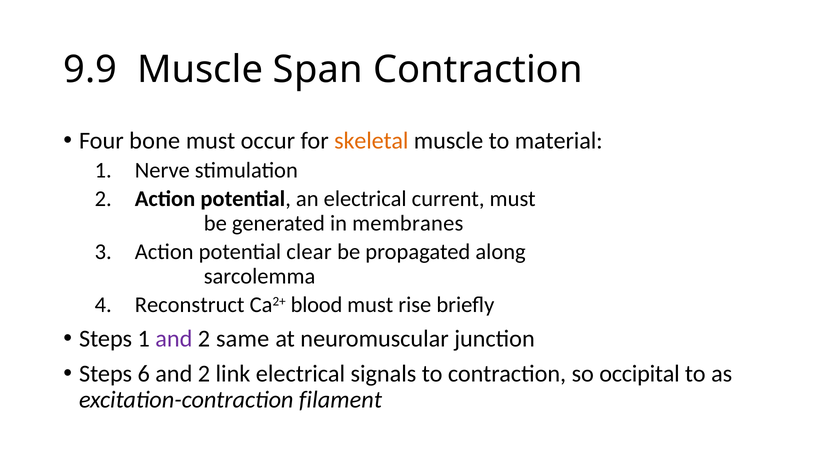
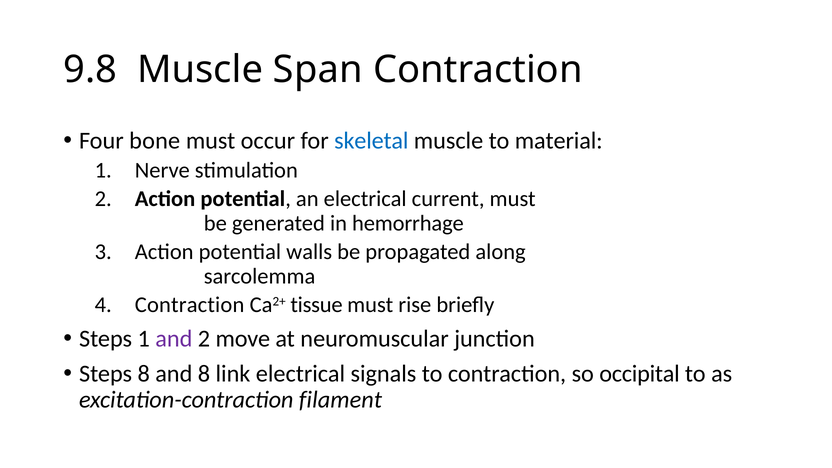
9.9: 9.9 -> 9.8 (90, 70)
skeletal colour: orange -> blue (371, 141)
membranes: membranes -> hemorrhage (408, 223)
clear: clear -> walls (309, 252)
4 Reconstruct: Reconstruct -> Contraction (190, 305)
blood: blood -> tissue (317, 305)
same: same -> move (243, 339)
Steps 6: 6 -> 8 (144, 374)
2: 2 -> 8 (204, 374)
